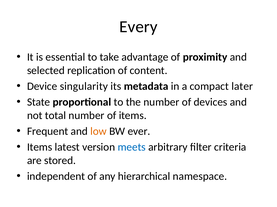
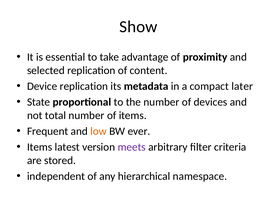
Every: Every -> Show (138, 27)
Device singularity: singularity -> replication (84, 87)
meets colour: blue -> purple (132, 148)
